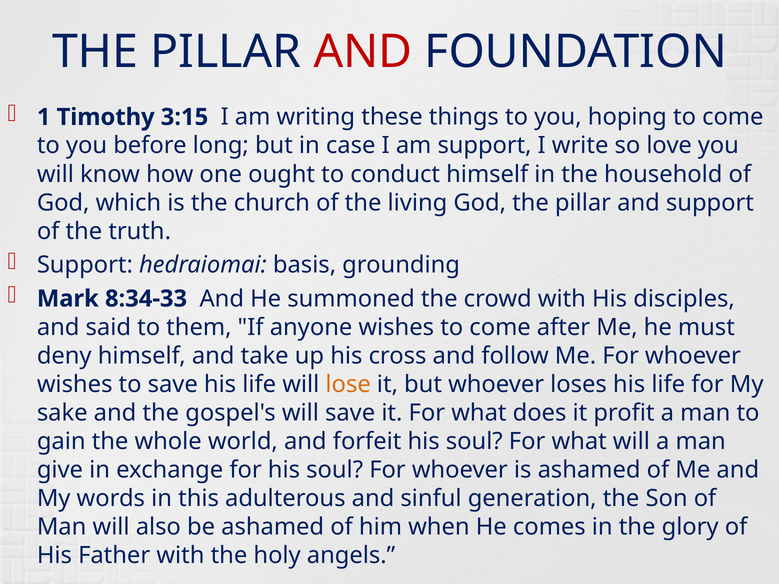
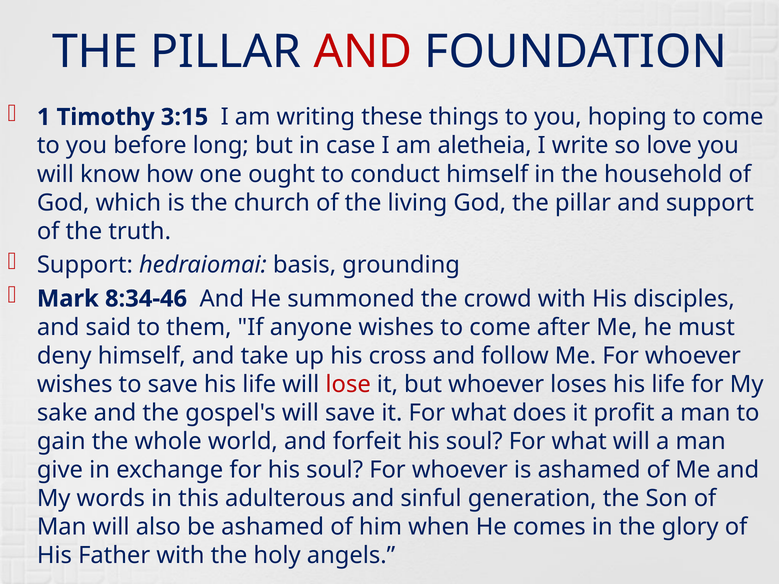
am support: support -> aletheia (485, 146)
8:34-33: 8:34-33 -> 8:34-46 (146, 299)
lose colour: orange -> red (348, 384)
